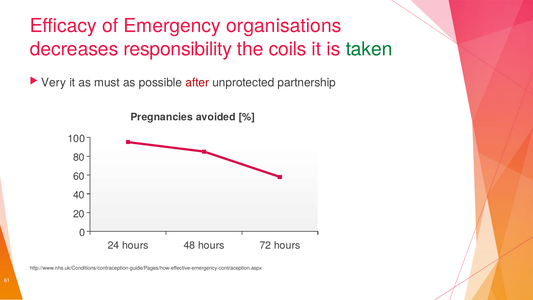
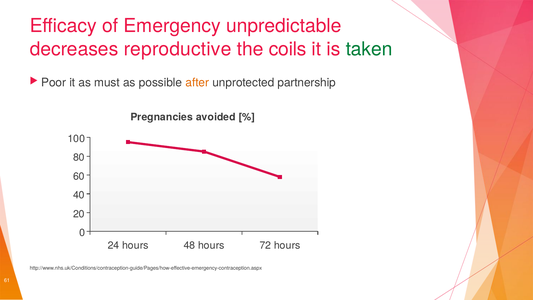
organisations: organisations -> unpredictable (284, 26)
responsibility: responsibility -> reproductive (178, 49)
Very: Very -> Poor (54, 83)
after colour: red -> orange (197, 83)
